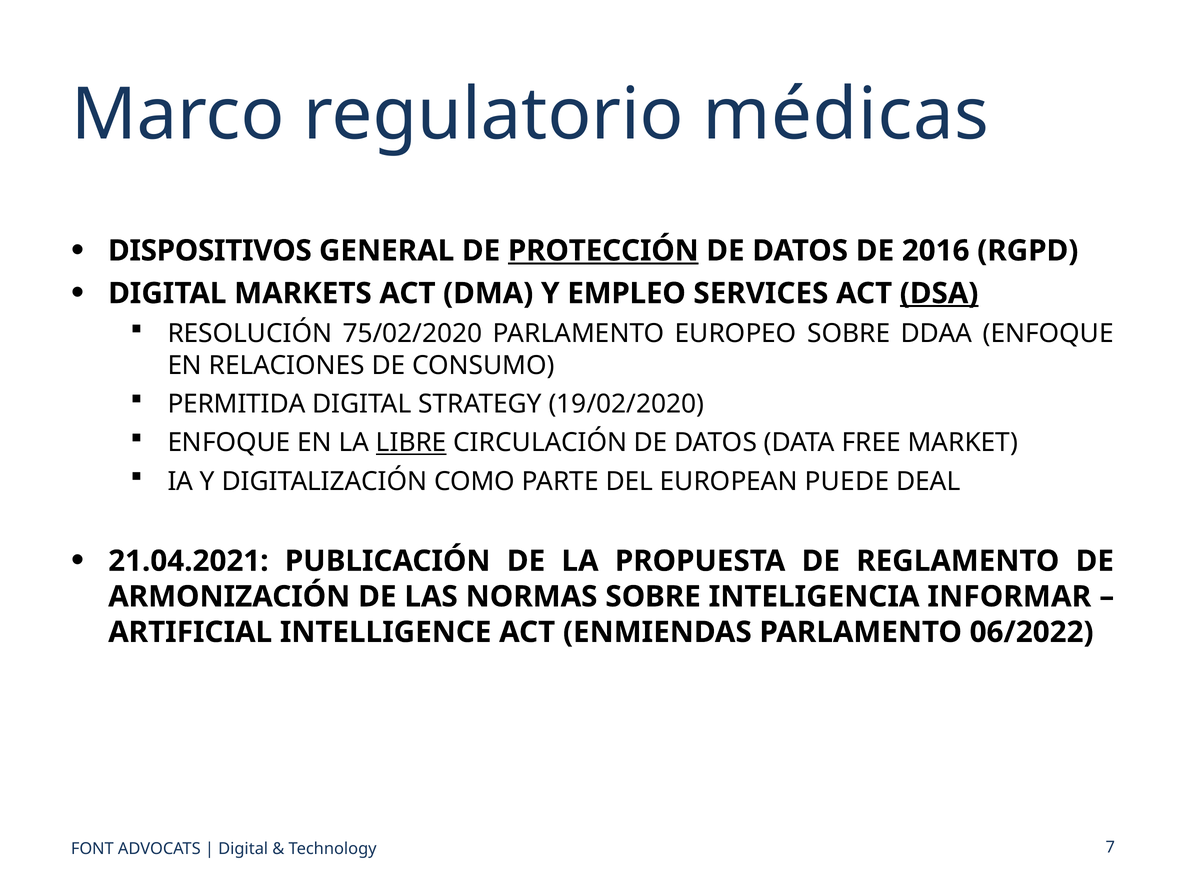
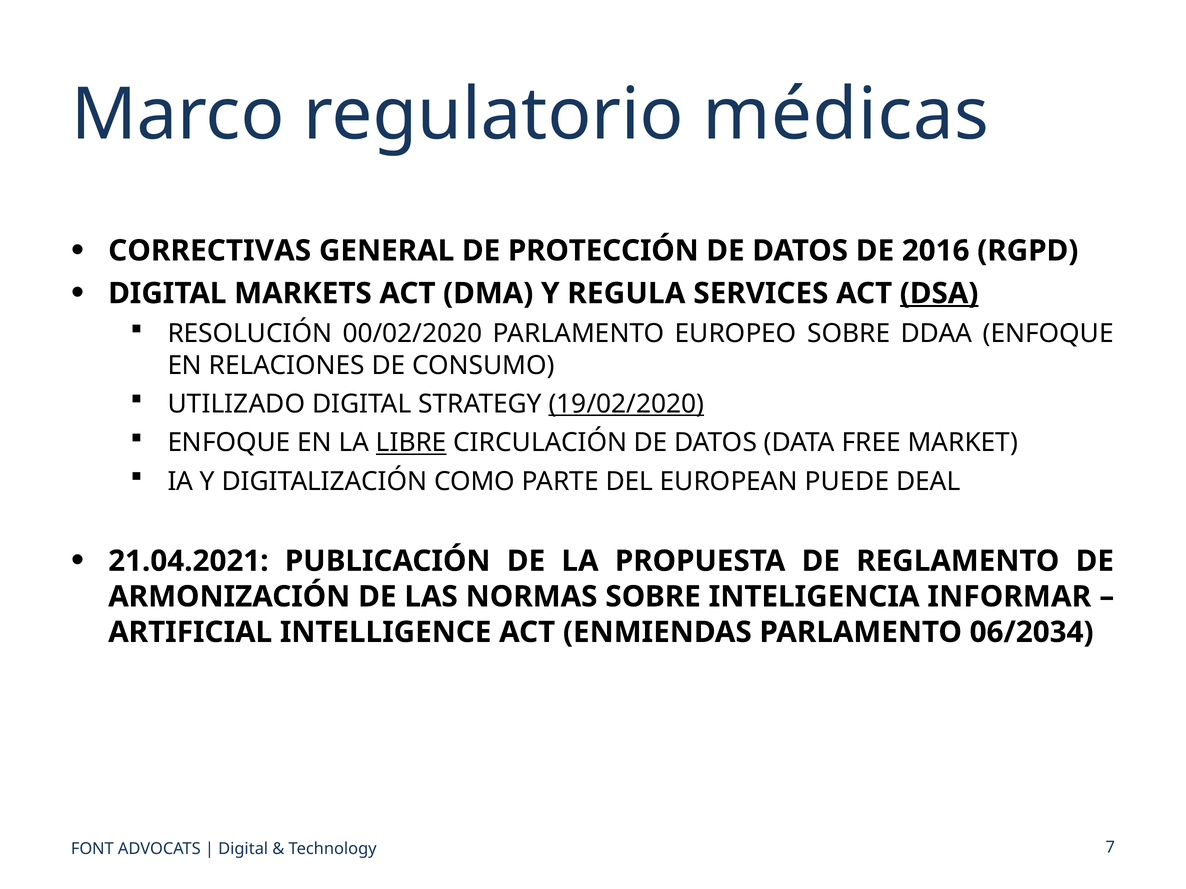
DISPOSITIVOS: DISPOSITIVOS -> CORRECTIVAS (210, 251)
PROTECCIÓN underline: present -> none (603, 251)
EMPLEO: EMPLEO -> REGULA (626, 294)
75/02/2020: 75/02/2020 -> 00/02/2020 (412, 334)
PERMITIDA: PERMITIDA -> UTILIZADO (236, 404)
19/02/2020 underline: none -> present (626, 404)
06/2022: 06/2022 -> 06/2034 (1032, 633)
